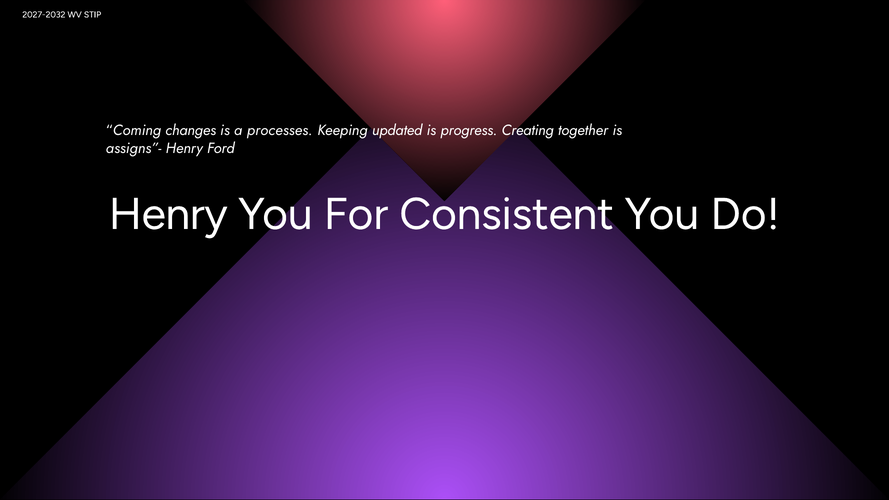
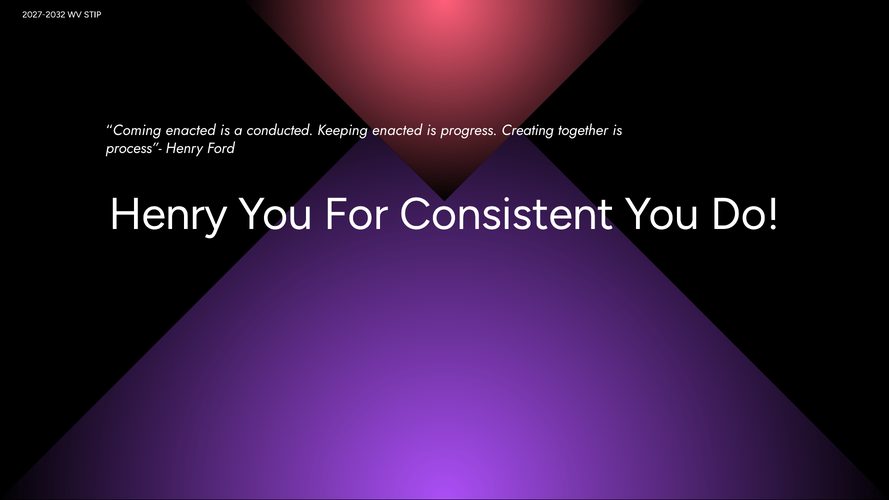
Coming changes: changes -> enacted (190, 131)
processes: processes -> conducted (280, 131)
Keeping updated: updated -> enacted (397, 131)
assigns”-: assigns”- -> process”- (134, 148)
